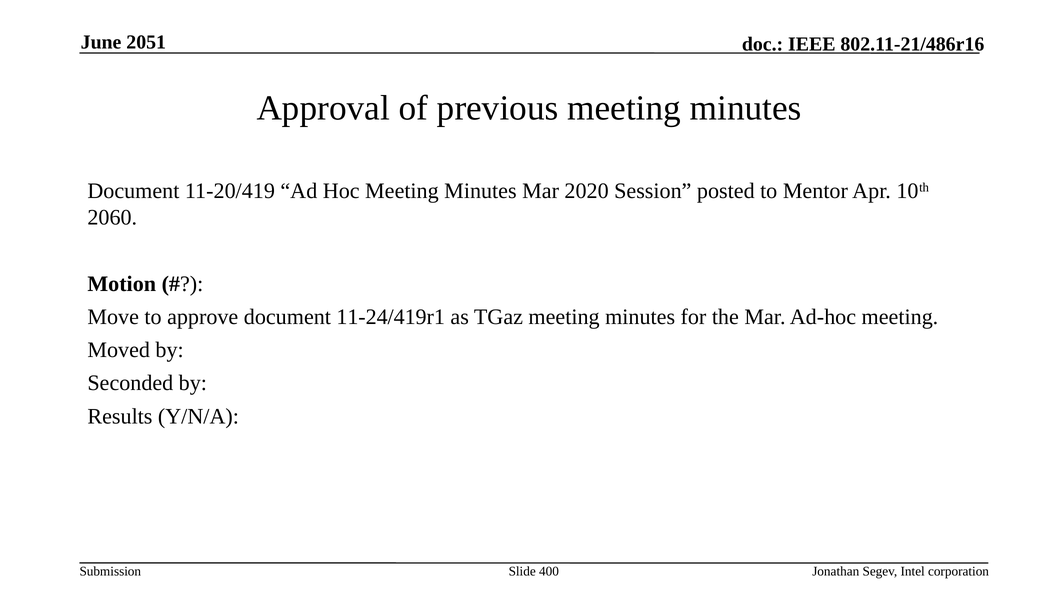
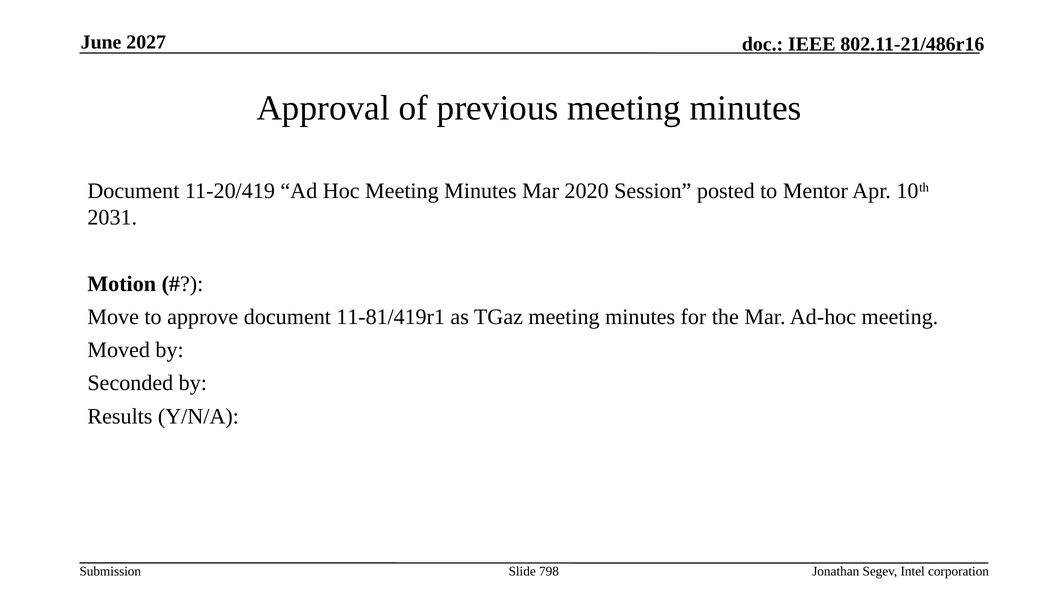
2051: 2051 -> 2027 (146, 42)
2060: 2060 -> 2031 (112, 217)
11-24/419r1: 11-24/419r1 -> 11-81/419r1 (391, 317)
400: 400 -> 798 (549, 571)
